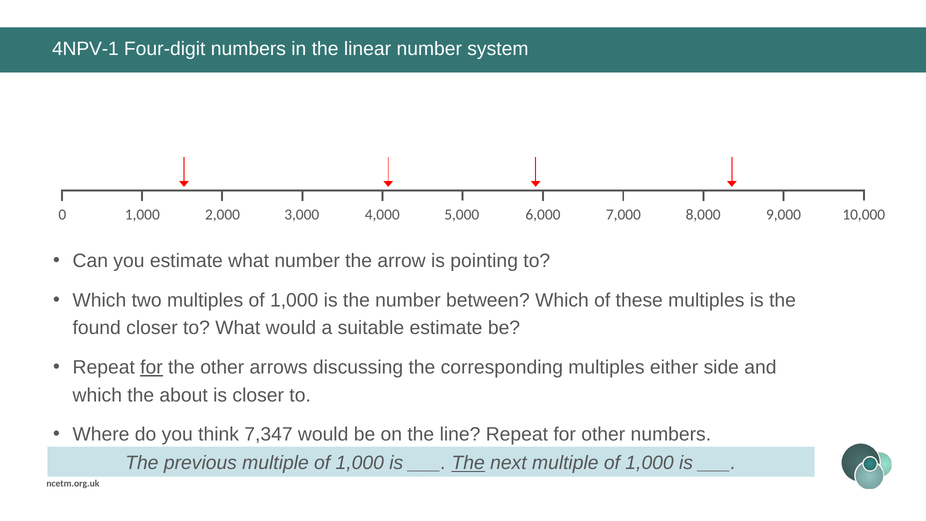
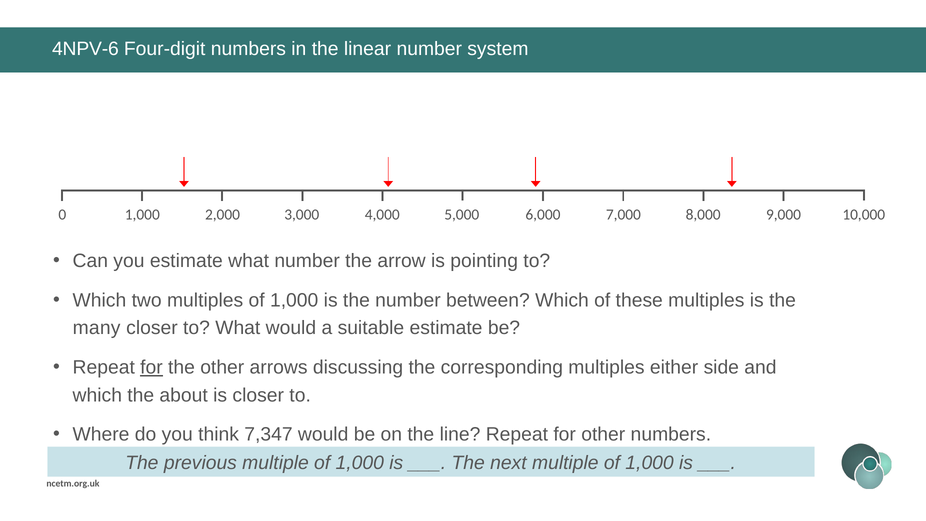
4NPV-1: 4NPV-1 -> 4NPV-6 (85, 49)
found: found -> many (97, 328)
The underline: present -> none (468, 463)
